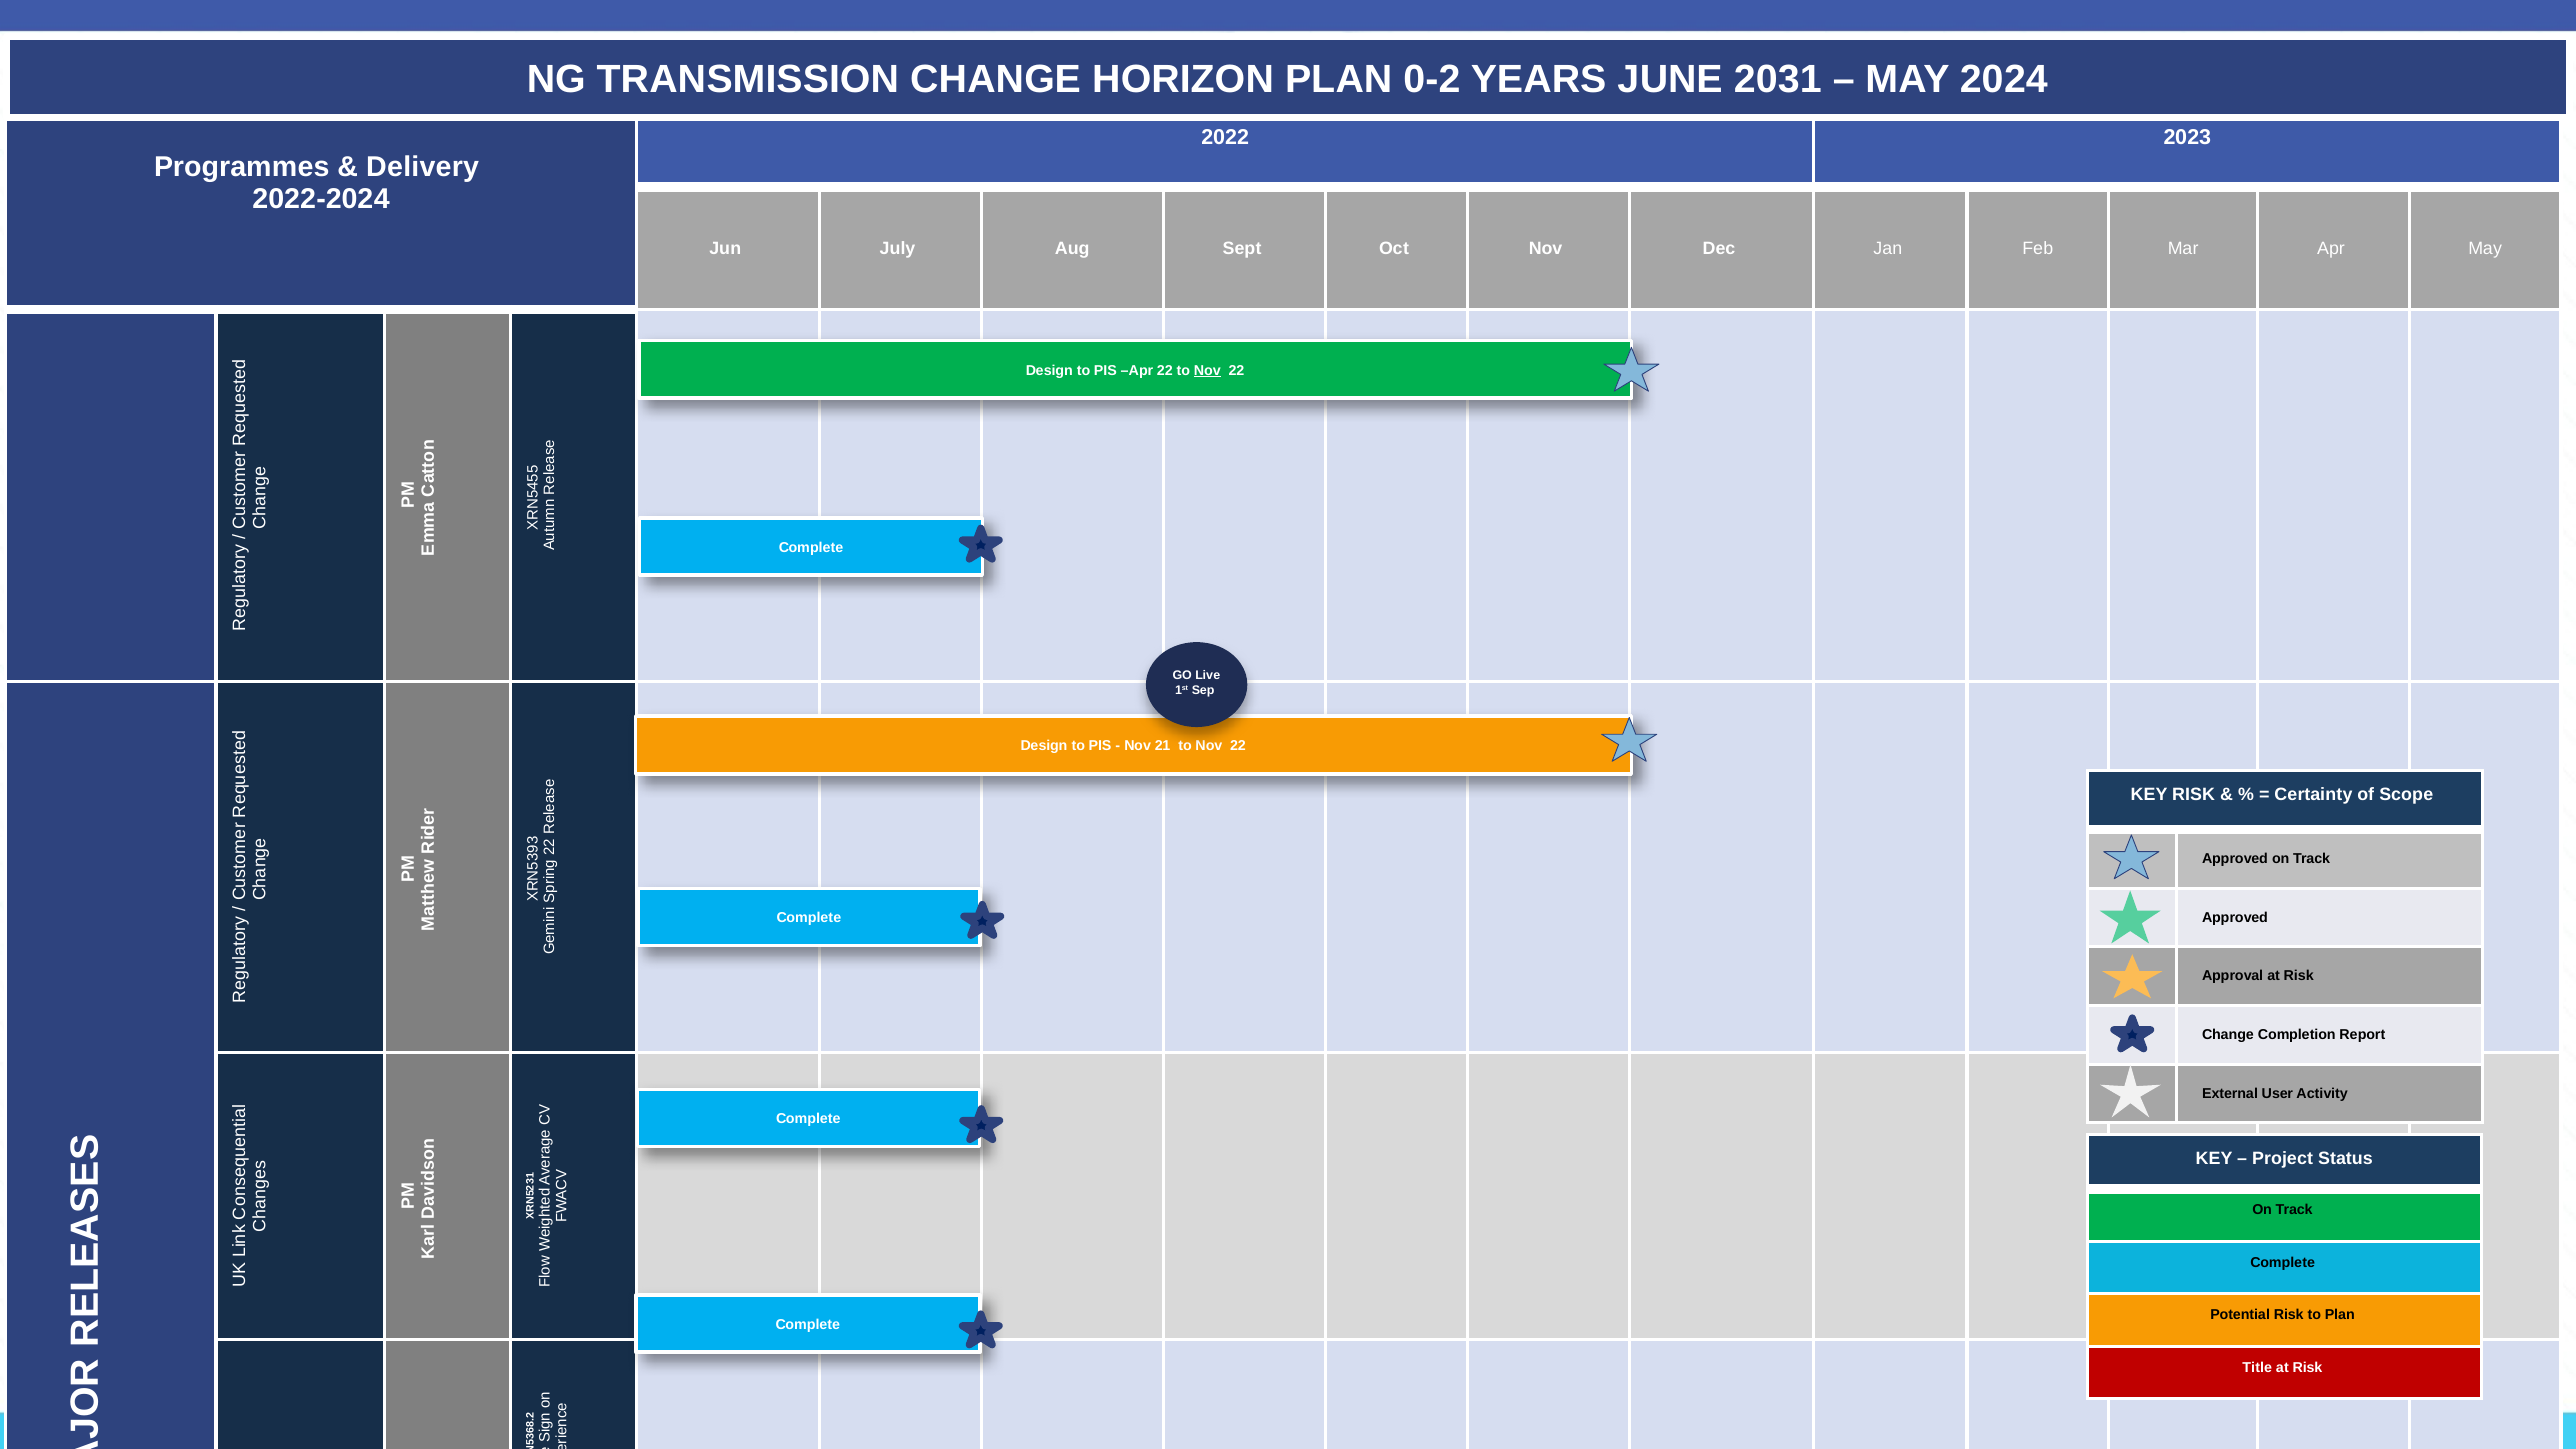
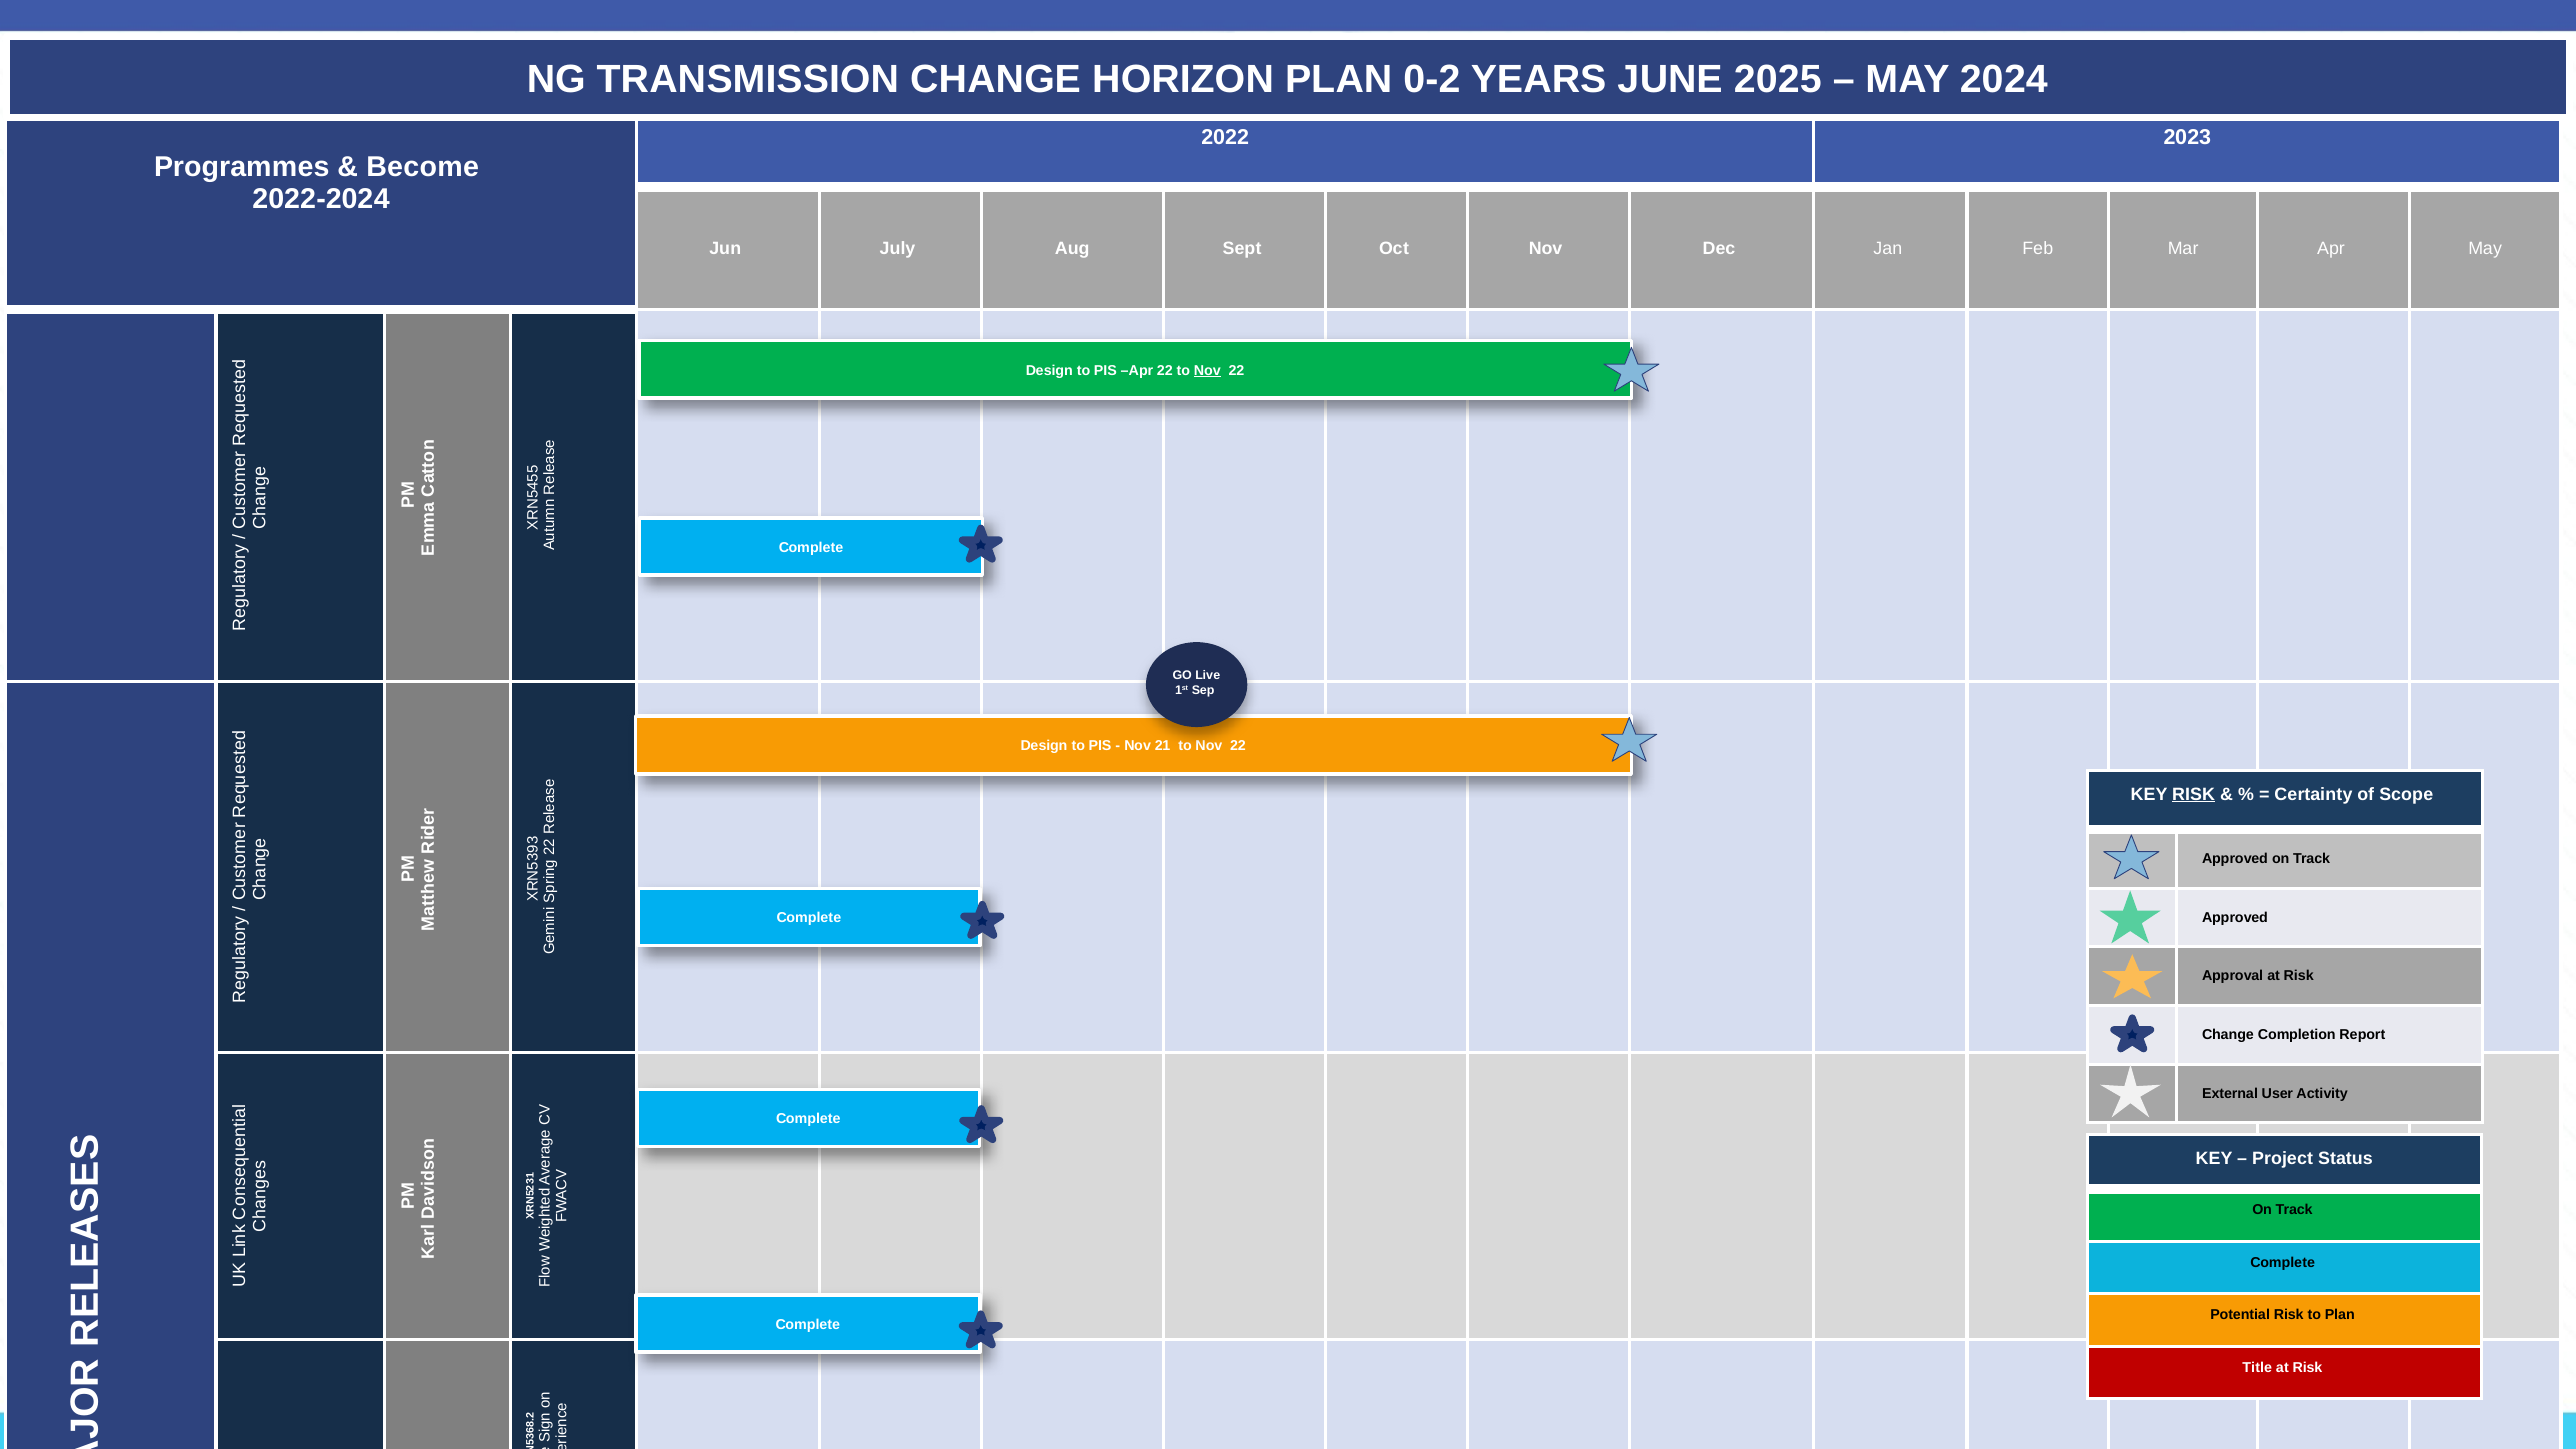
2031: 2031 -> 2025 (1778, 79)
Delivery: Delivery -> Become (423, 167)
RISK underline: none -> present (2194, 794)
